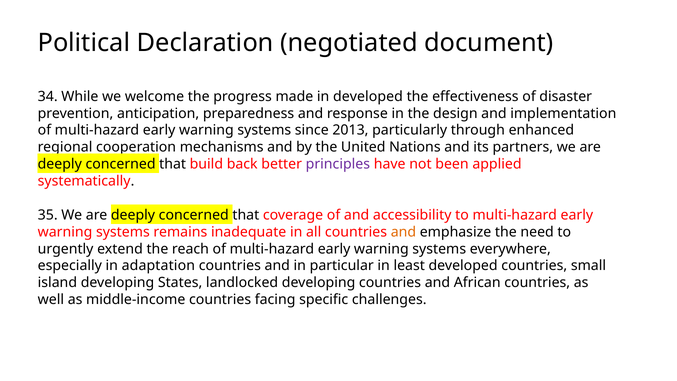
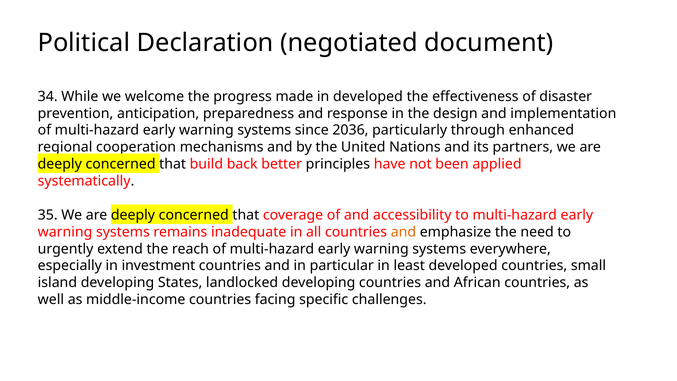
2013: 2013 -> 2036 (350, 130)
principles colour: purple -> black (338, 164)
adaptation: adaptation -> investment (158, 266)
